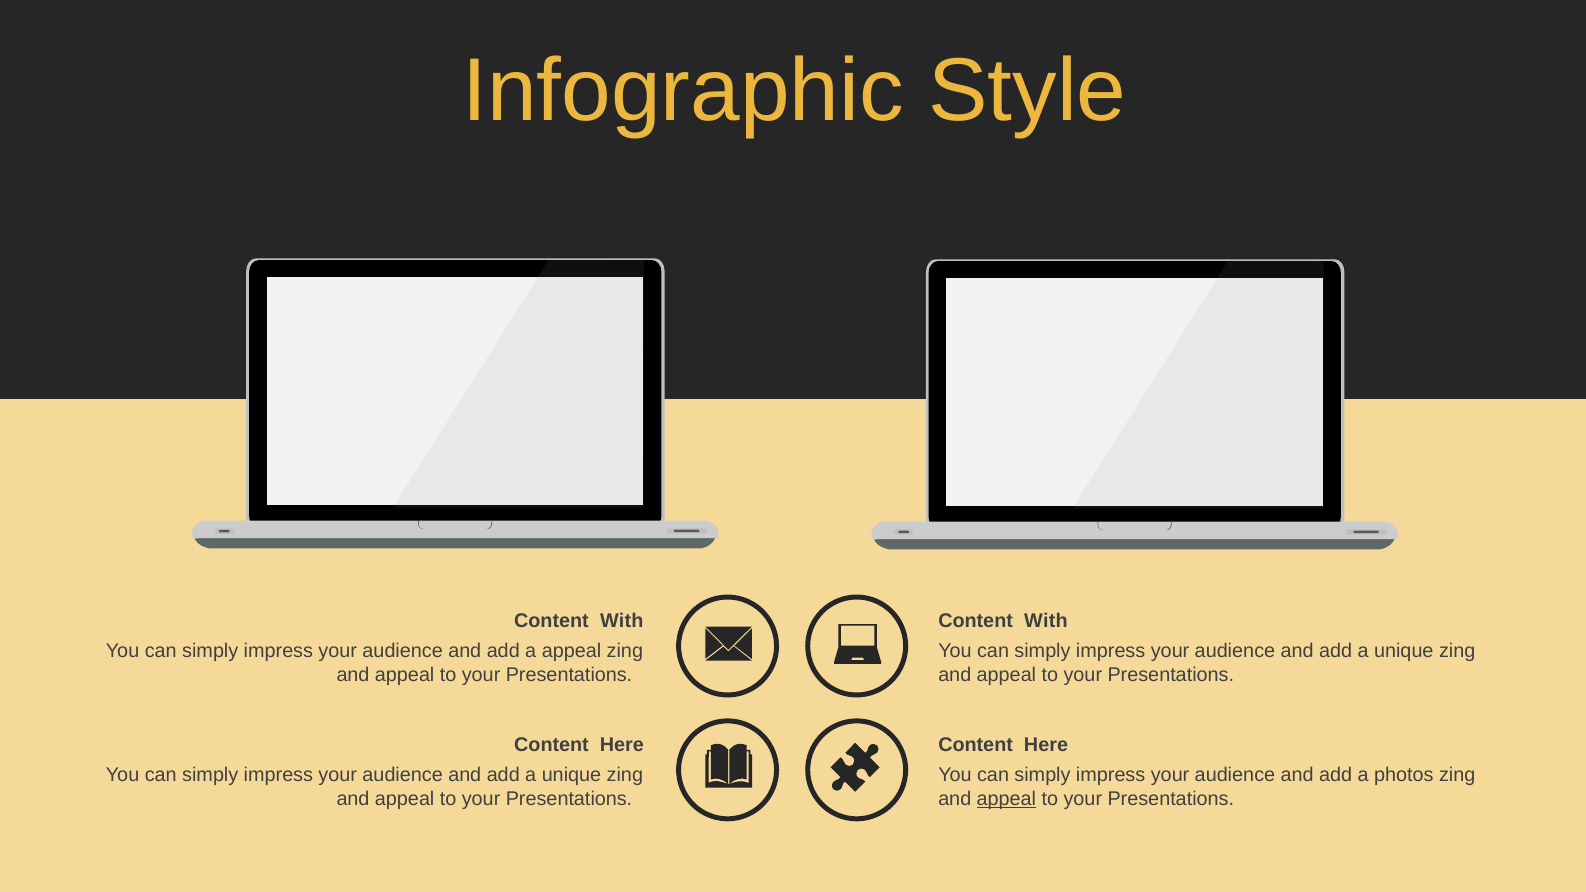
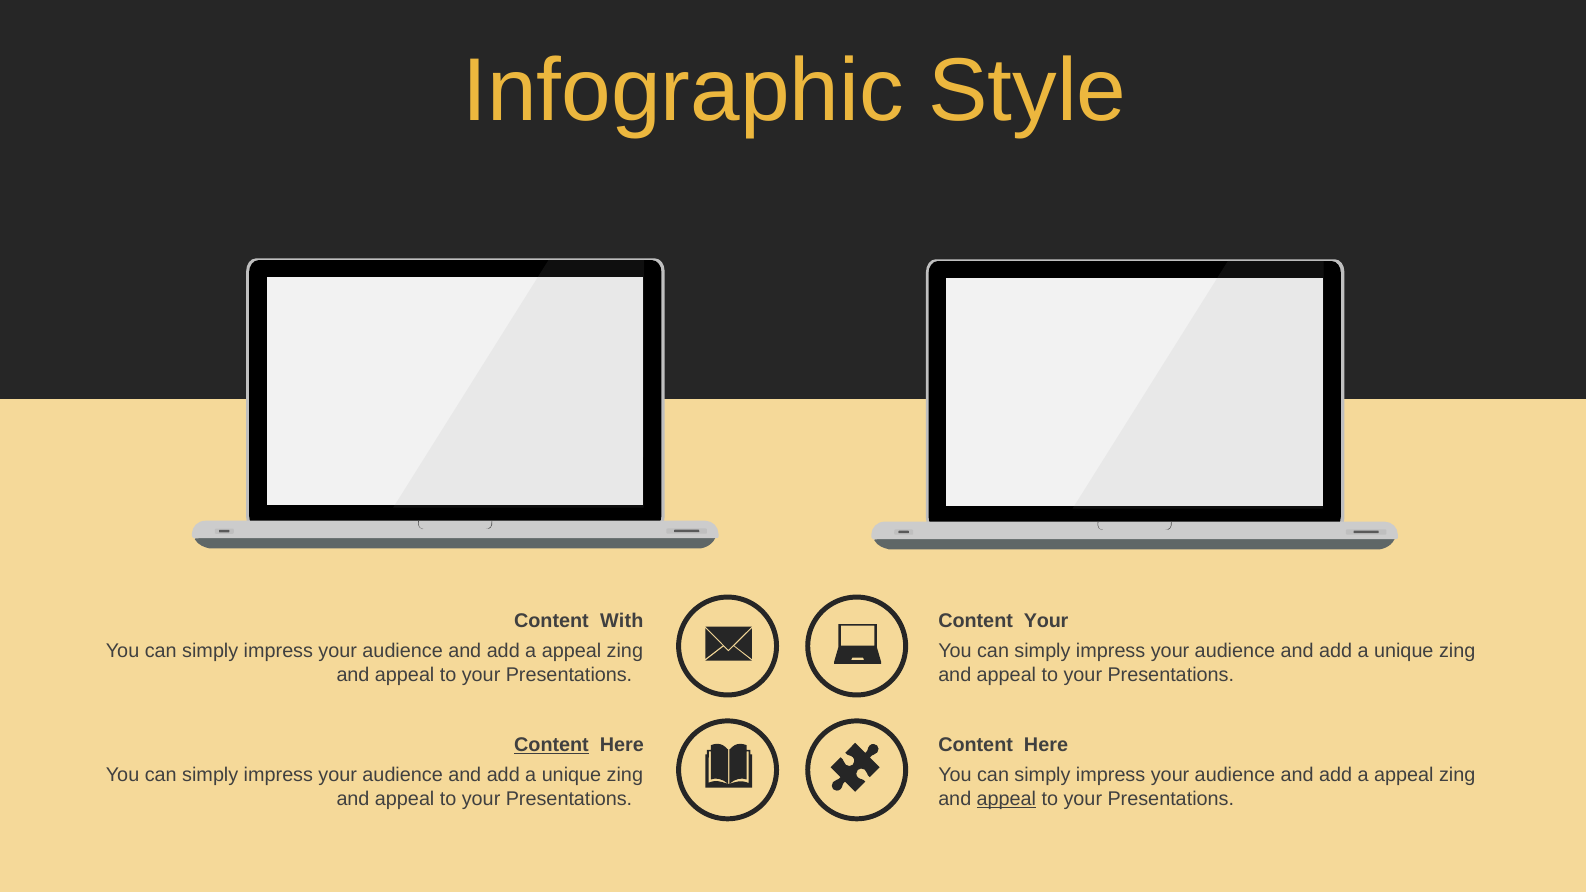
With: With -> Your (1046, 621)
Content underline: none -> present (551, 745)
photos: photos -> appeal (1404, 775)
